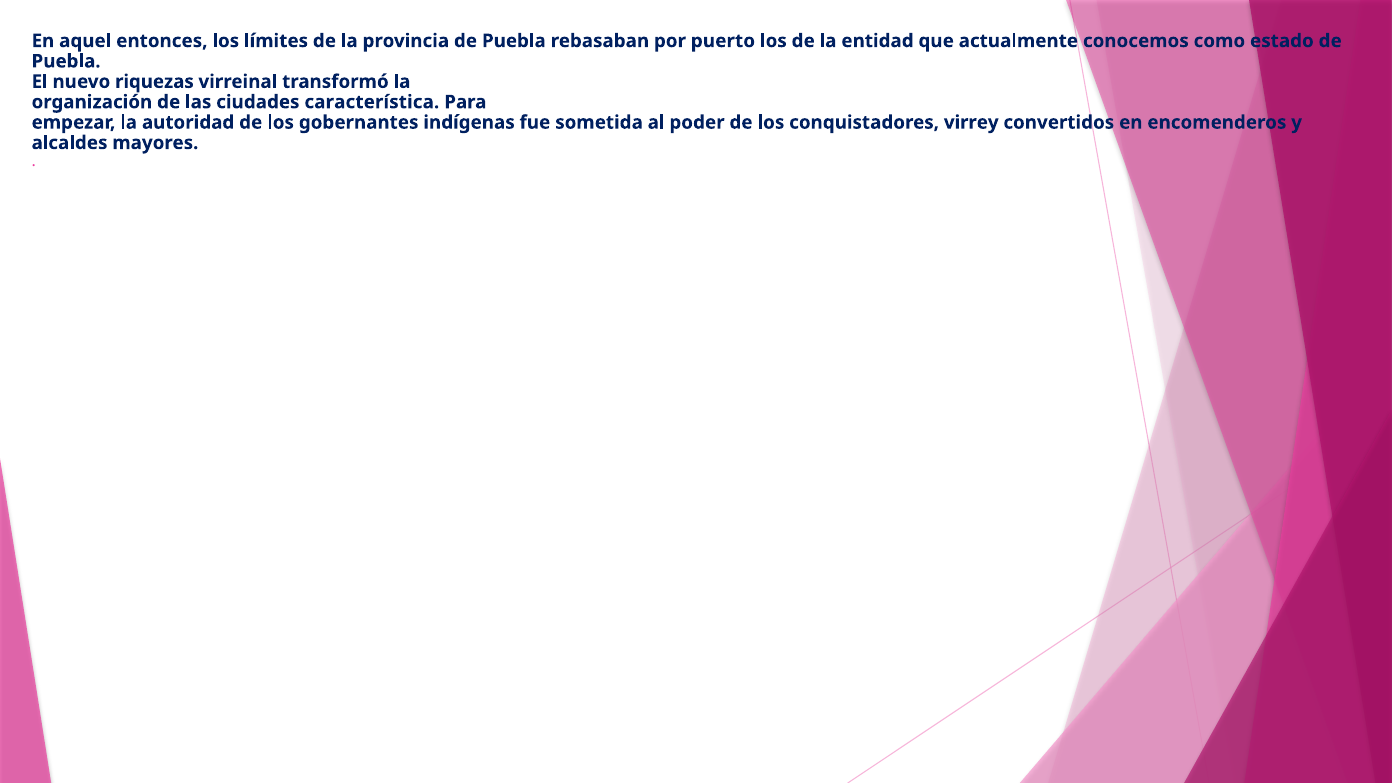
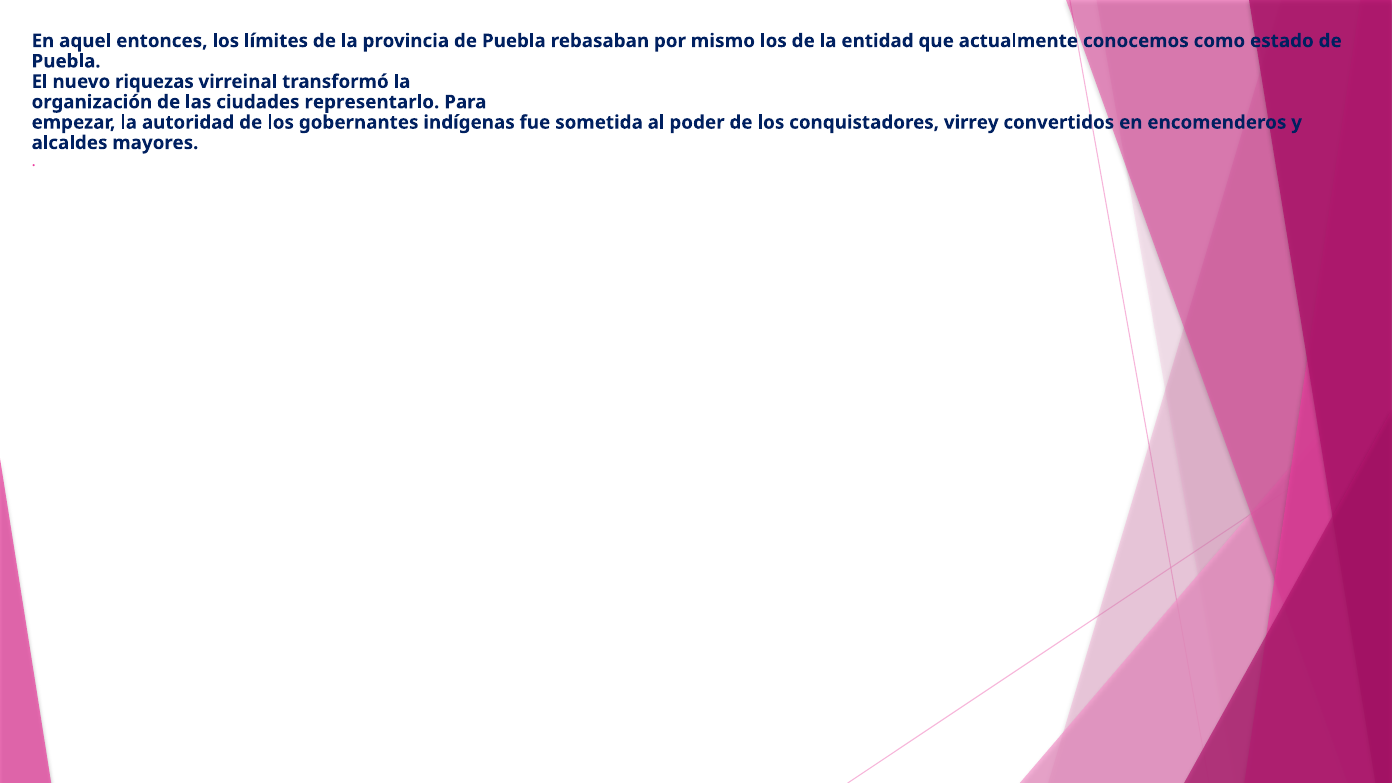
puerto: puerto -> mismo (723, 41)
característica: característica -> representarlo (372, 102)
